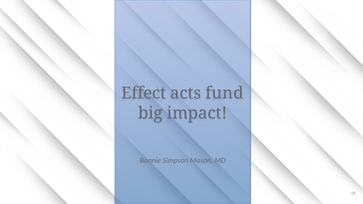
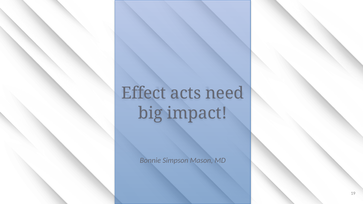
fund: fund -> need (225, 93)
